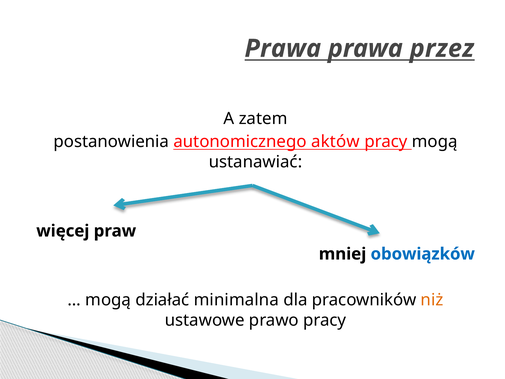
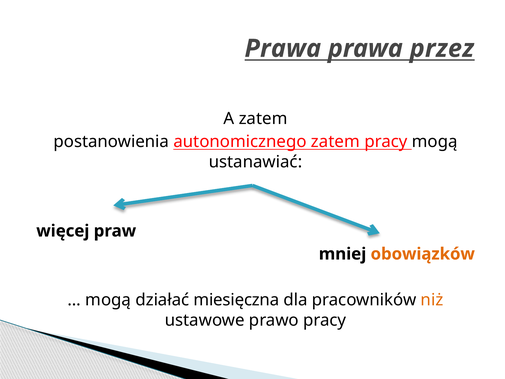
autonomicznego aktów: aktów -> zatem (335, 142)
obowiązków colour: blue -> orange (423, 254)
minimalna: minimalna -> miesięczna (236, 300)
